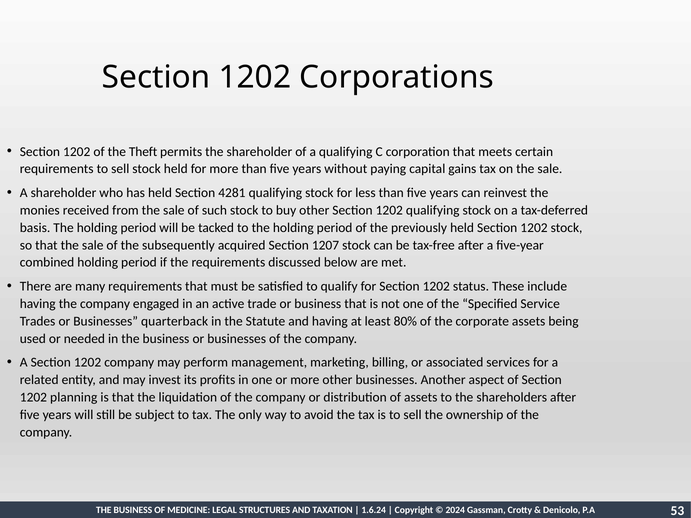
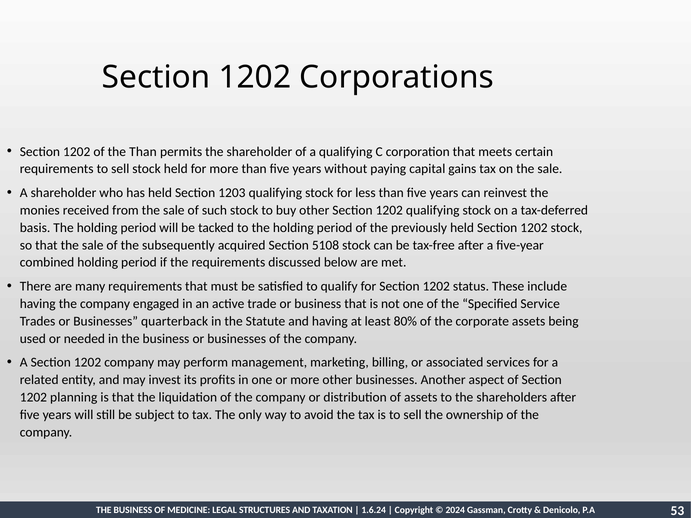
the Theft: Theft -> Than (143, 152)
4281: 4281 -> 1203 (232, 193)
1207: 1207 -> 5108 (325, 245)
